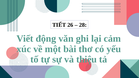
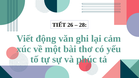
thiệu: thiệu -> phúc (86, 60)
